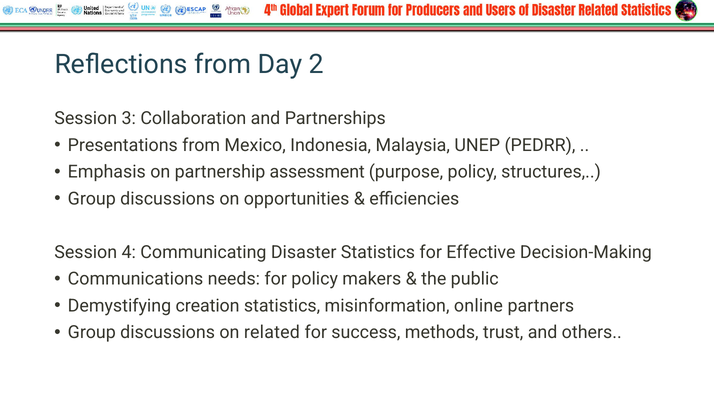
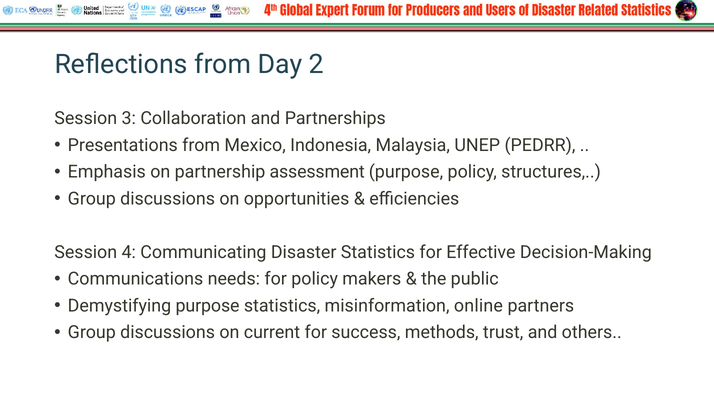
Demystifying creation: creation -> purpose (208, 305)
related: related -> current (272, 332)
